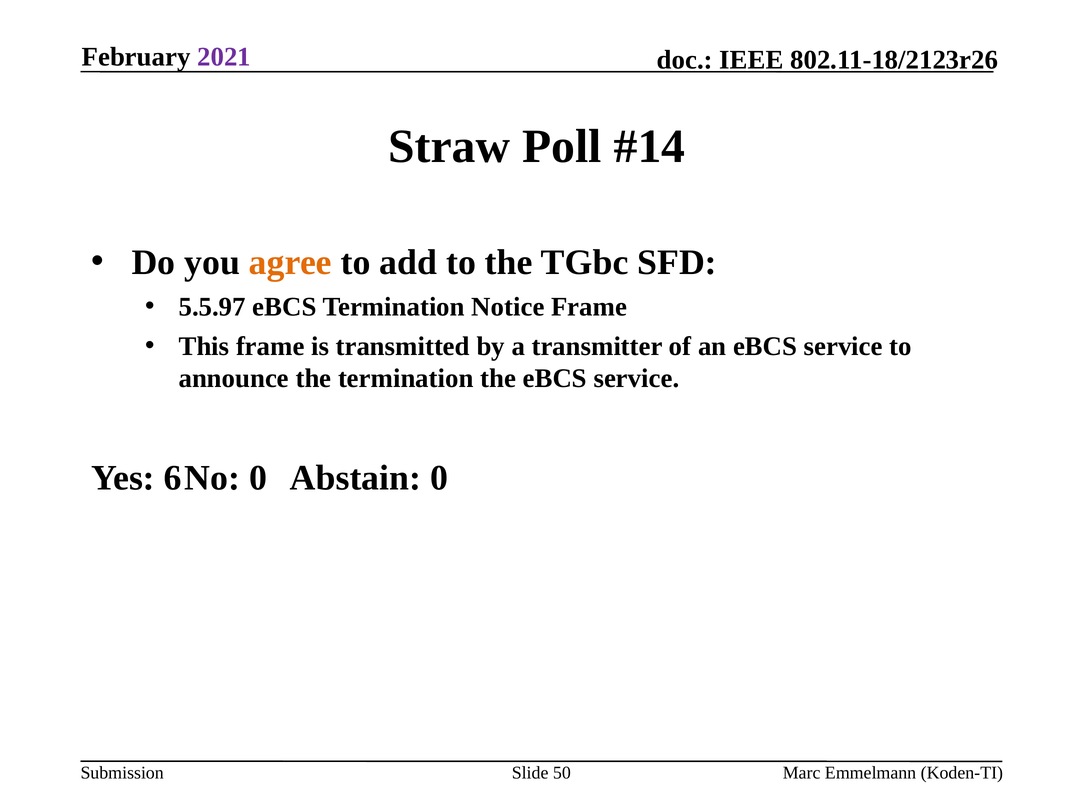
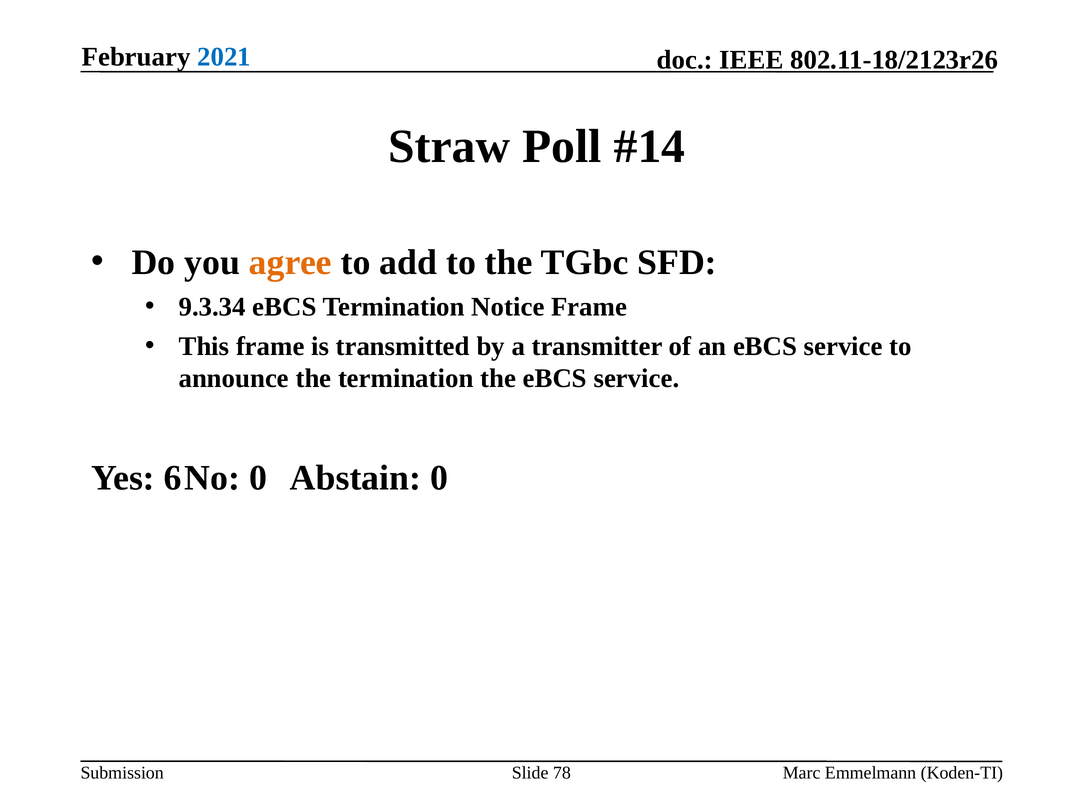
2021 colour: purple -> blue (224, 57)
5.5.97: 5.5.97 -> 9.3.34 (212, 306)
50: 50 -> 78 (562, 773)
